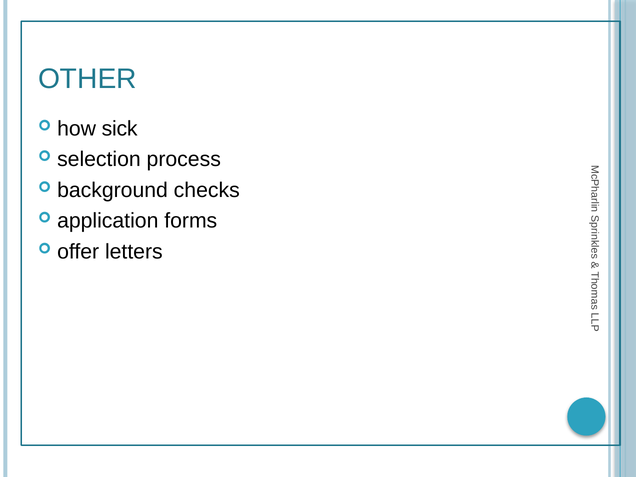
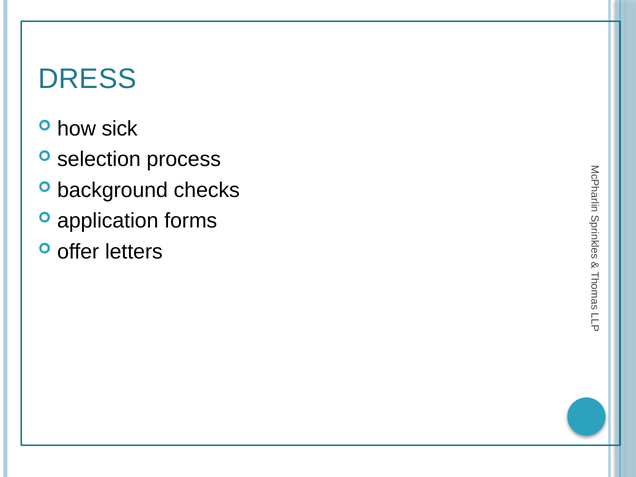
OTHER: OTHER -> DRESS (87, 79)
